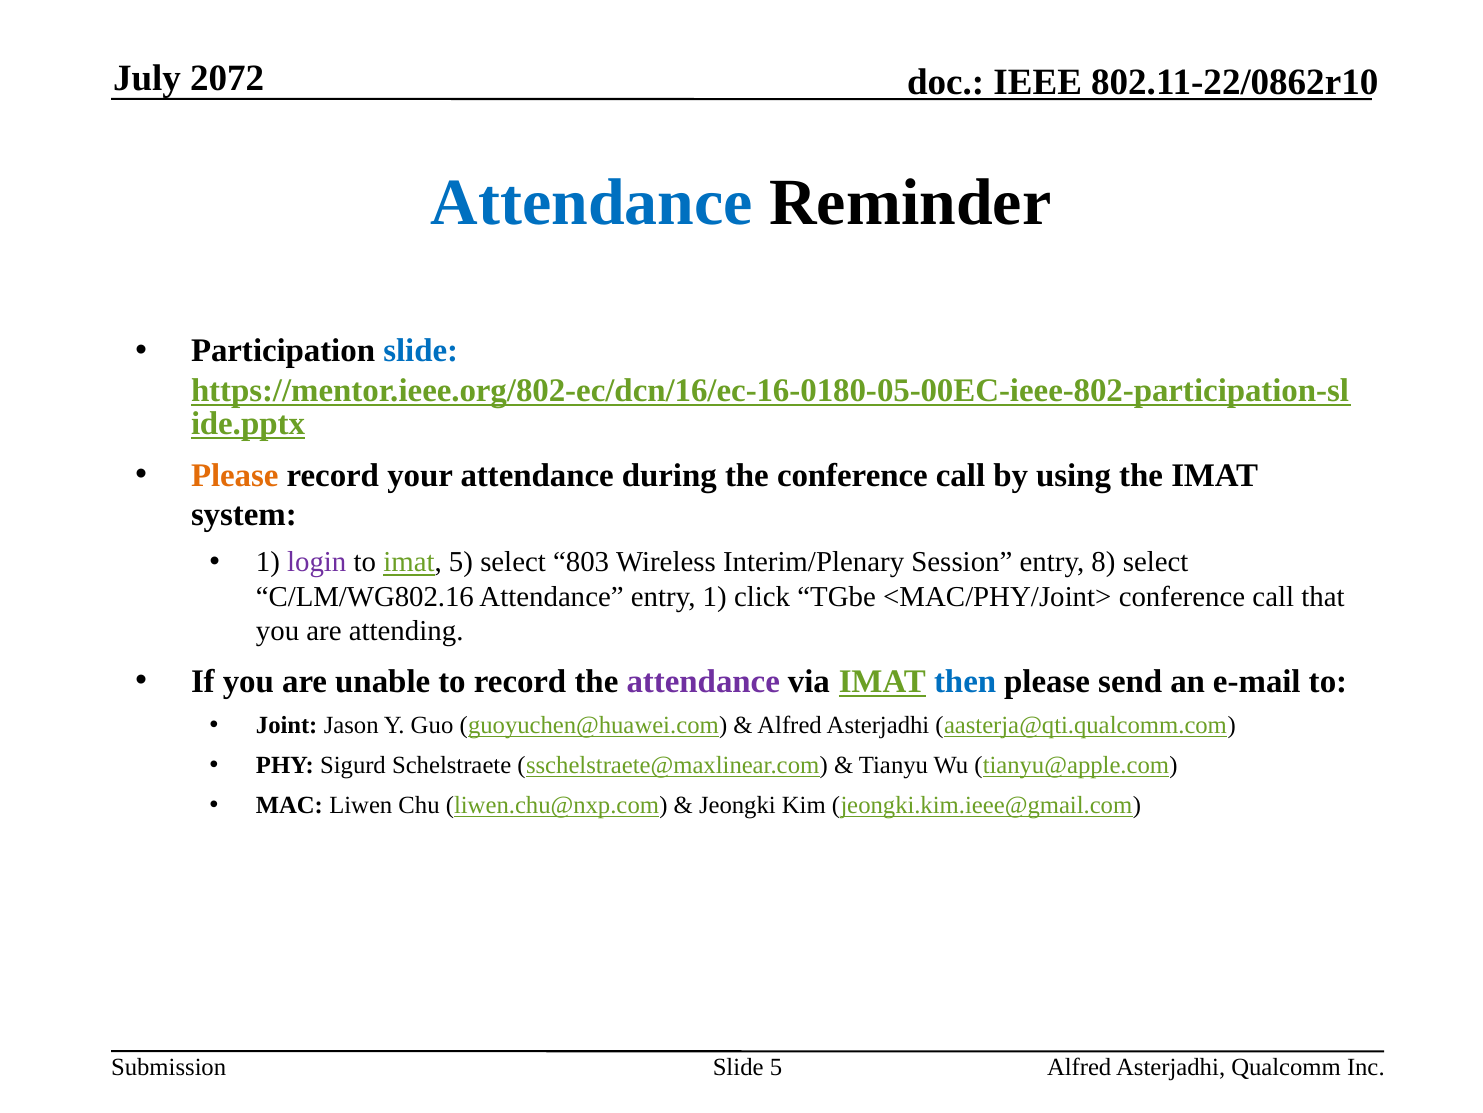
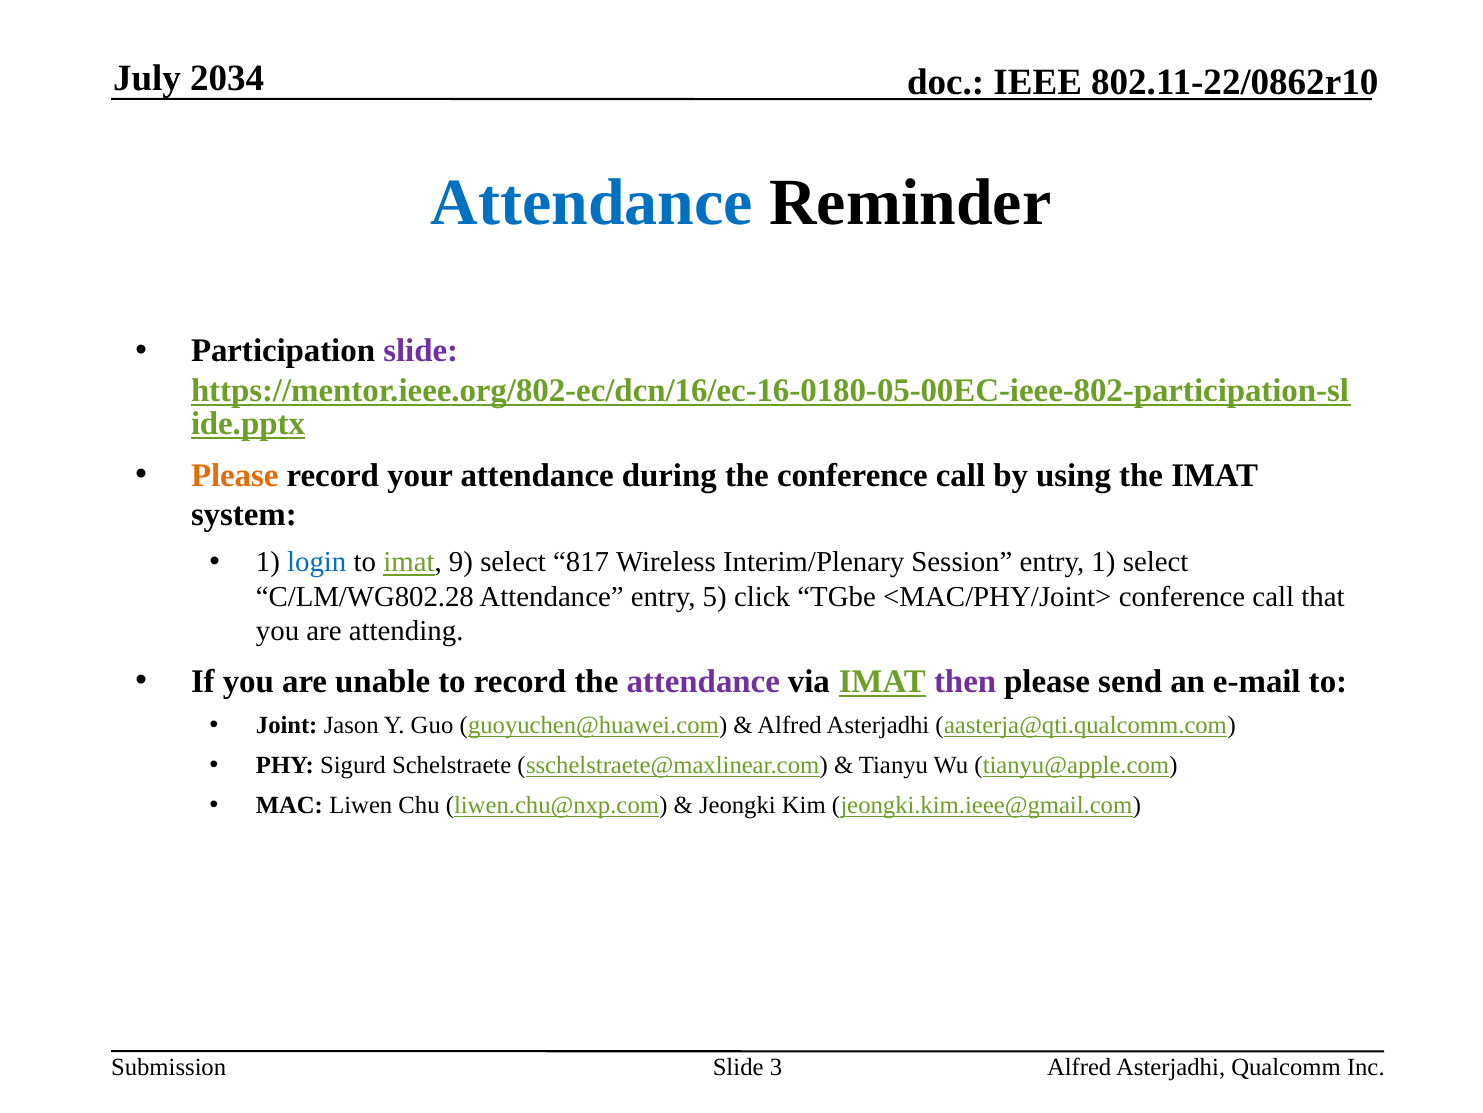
2072: 2072 -> 2034 (227, 79)
slide colour: blue -> purple (421, 351)
login colour: purple -> blue (317, 562)
imat 5: 5 -> 9 (461, 562)
803: 803 -> 817 (581, 562)
entry 8: 8 -> 1 (1103, 562)
C/LM/WG802.16: C/LM/WG802.16 -> C/LM/WG802.28 (365, 596)
entry 1: 1 -> 5 (715, 596)
then colour: blue -> purple (965, 681)
Slide 5: 5 -> 3 (776, 1067)
